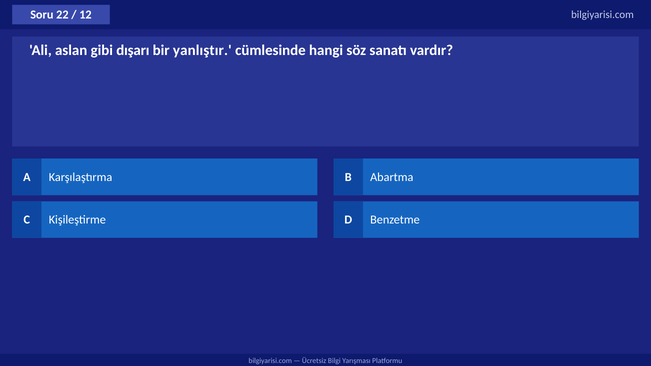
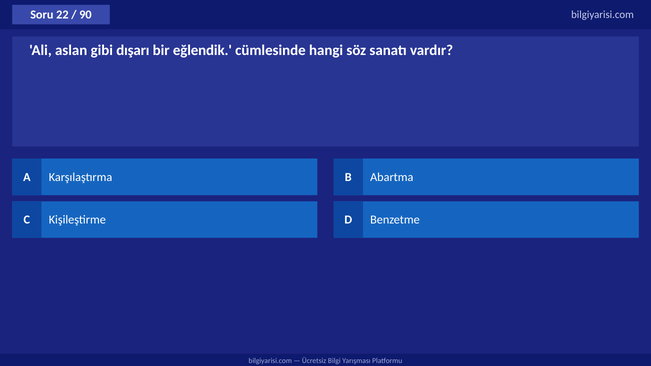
12: 12 -> 90 (85, 15)
yanlıştır: yanlıştır -> eğlendik (202, 50)
